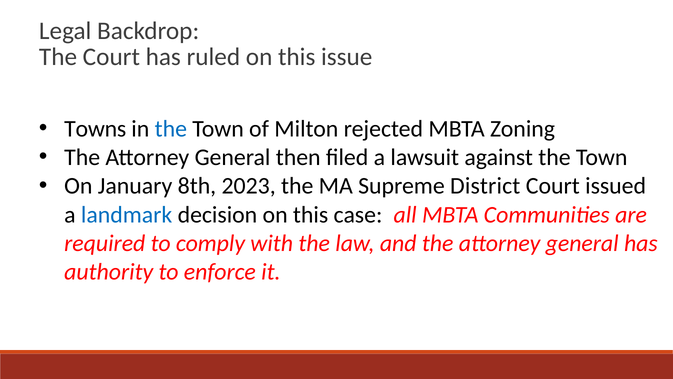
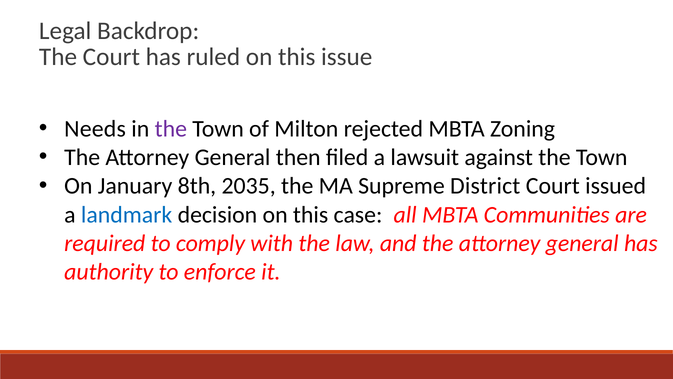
Towns: Towns -> Needs (95, 129)
the colour: blue -> purple (171, 129)
2023: 2023 -> 2035 (249, 186)
